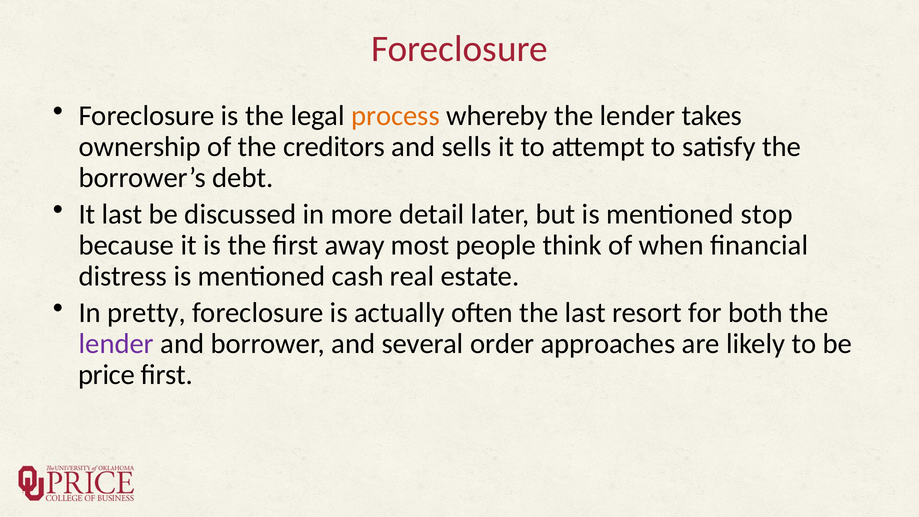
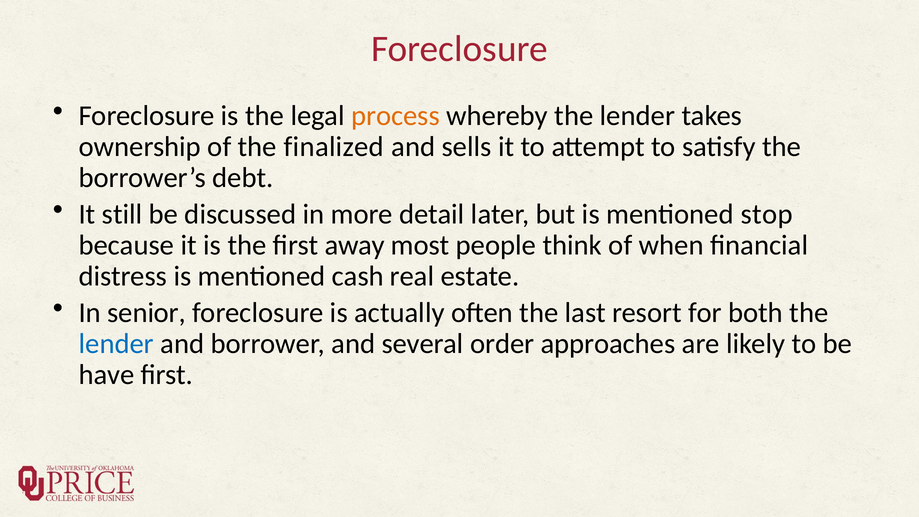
creditors: creditors -> finalized (334, 147)
It last: last -> still (122, 214)
pretty: pretty -> senior (147, 313)
lender colour: purple -> blue (116, 344)
price: price -> have (106, 375)
